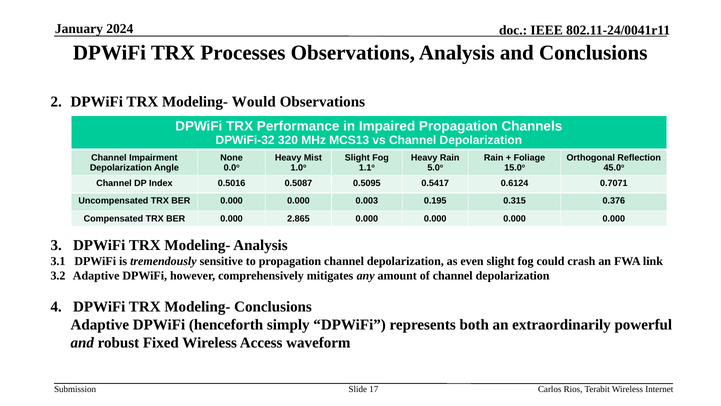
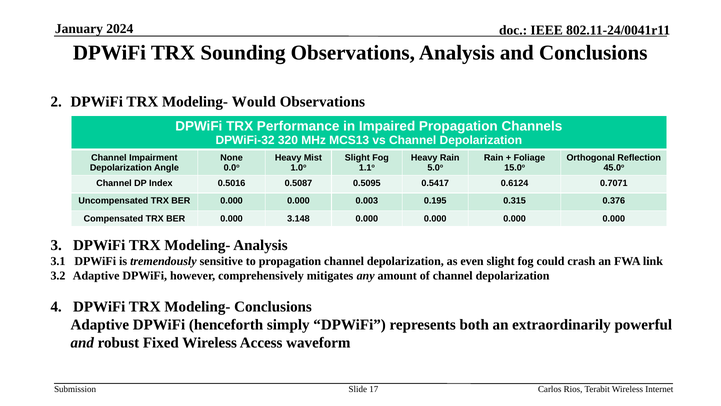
Processes: Processes -> Sounding (243, 53)
2.865: 2.865 -> 3.148 (298, 218)
